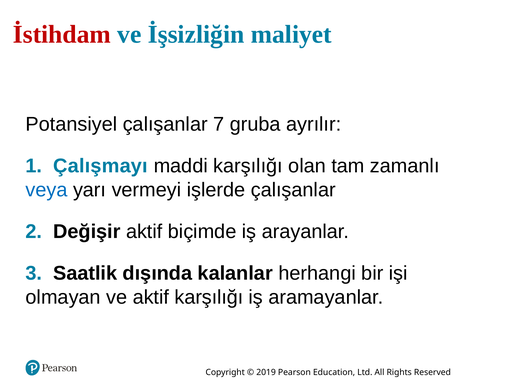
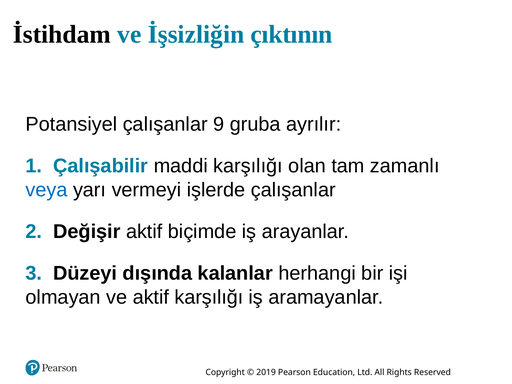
İstihdam colour: red -> black (62, 34)
maliyet: maliyet -> çıktının (291, 34)
7: 7 -> 9 (219, 124)
Çalışmayı: Çalışmayı -> Çalışabilir (101, 166)
Saatlik: Saatlik -> Düzeyi (85, 273)
